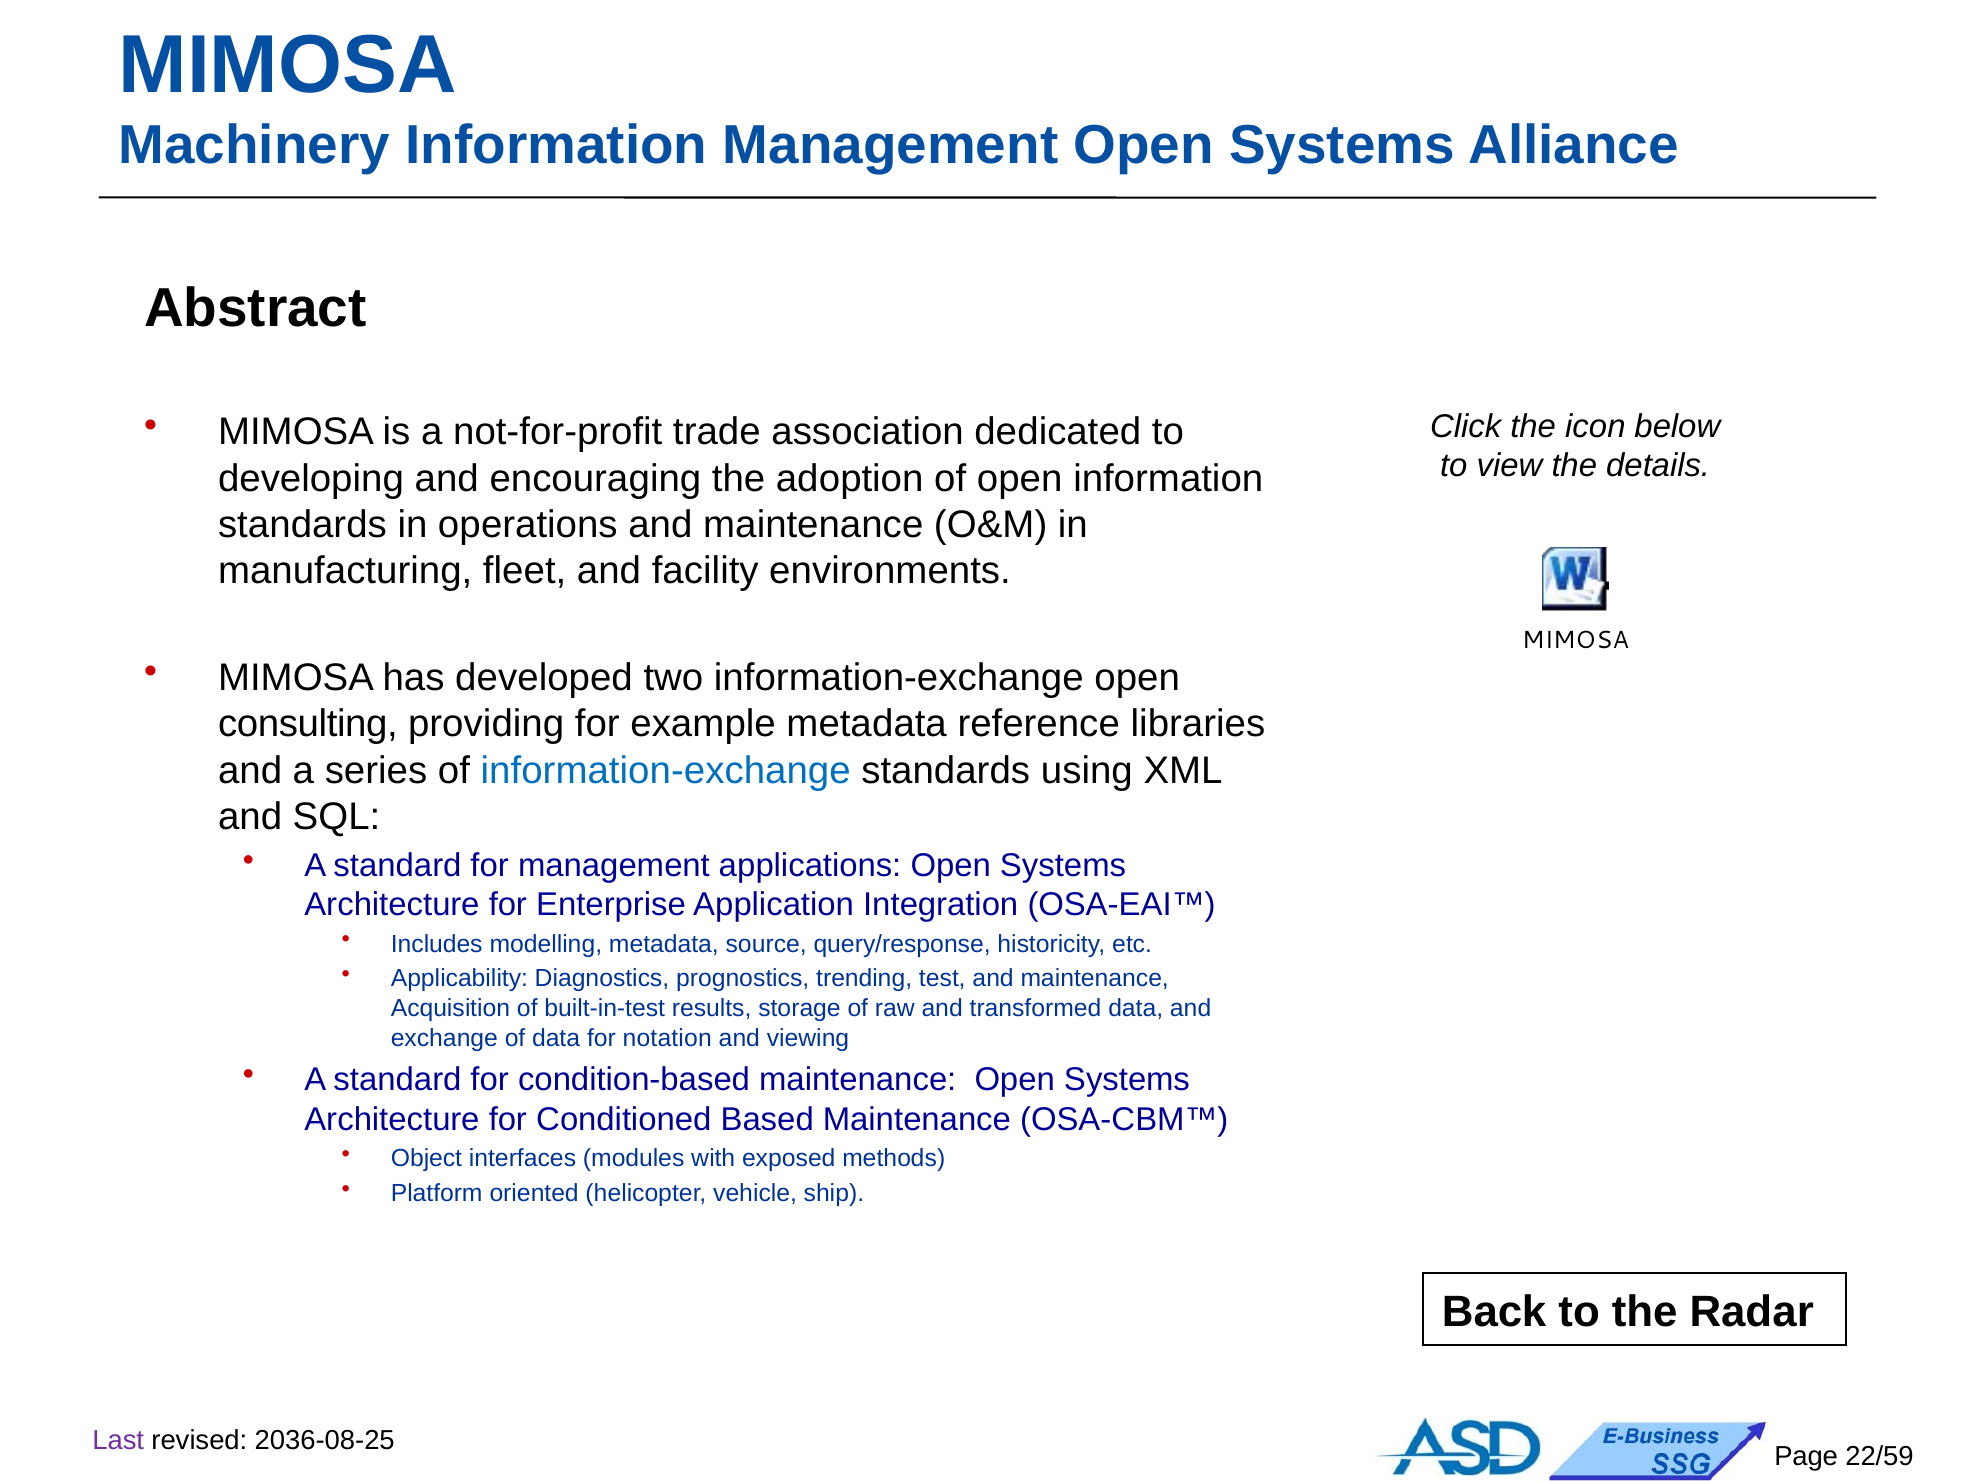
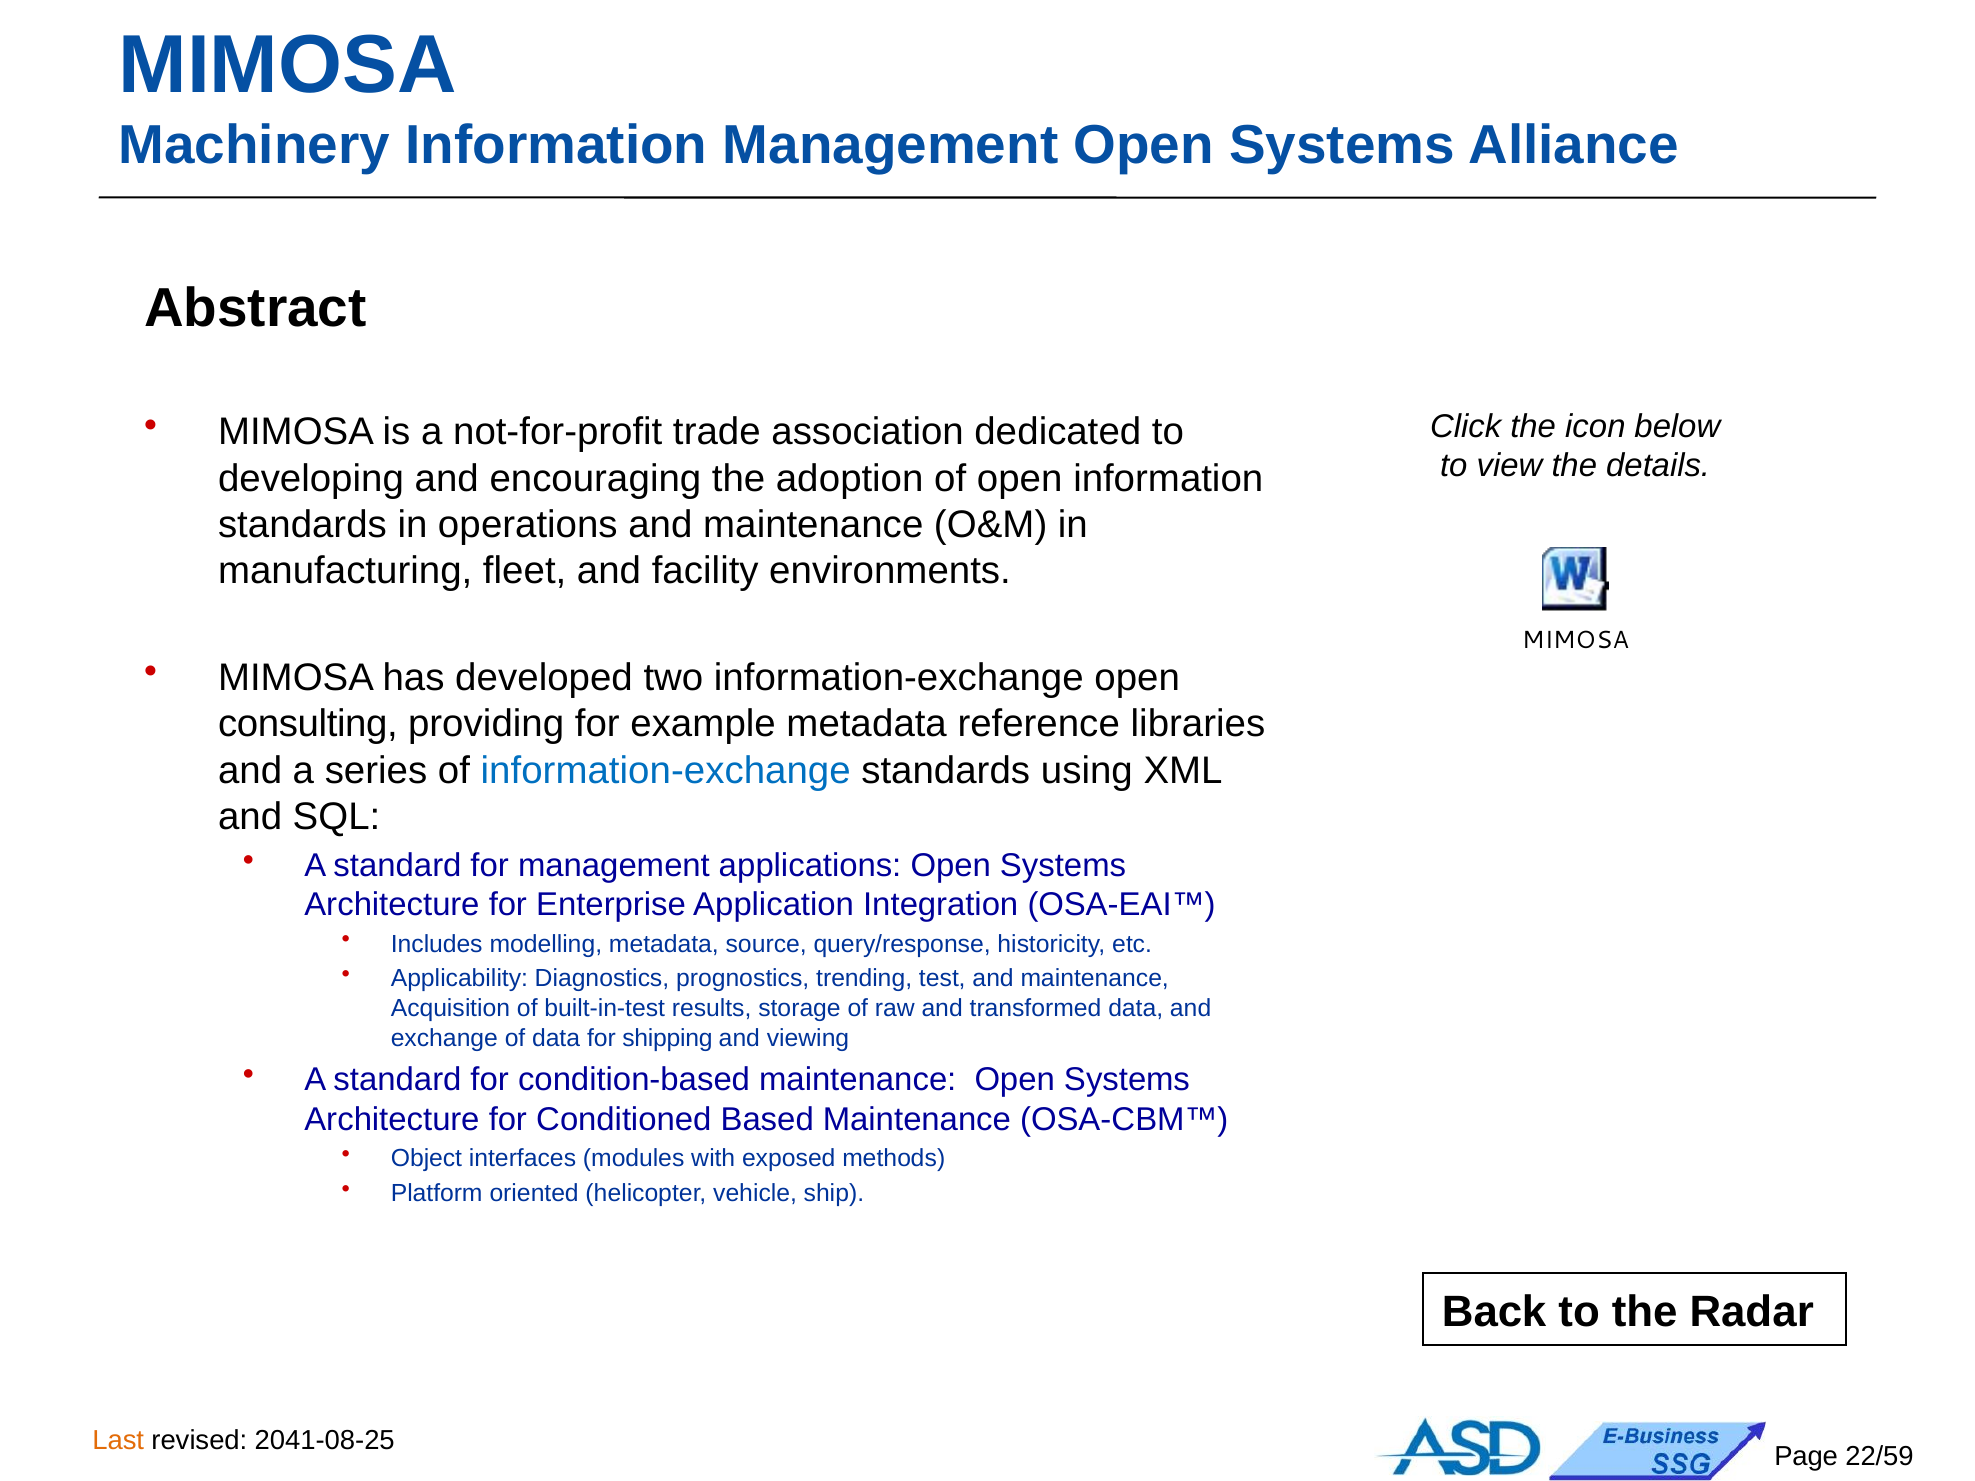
notation: notation -> shipping (667, 1038)
Last colour: purple -> orange (118, 1441)
2036-08-25: 2036-08-25 -> 2041-08-25 (325, 1441)
